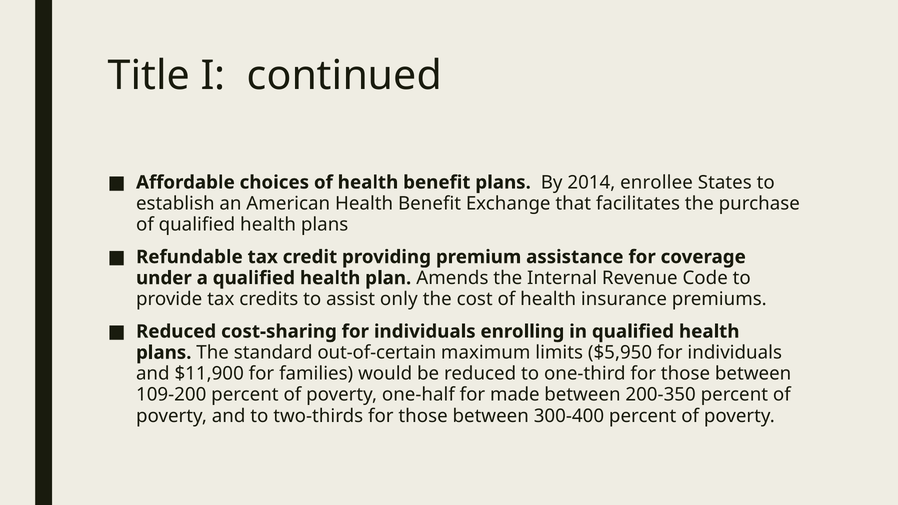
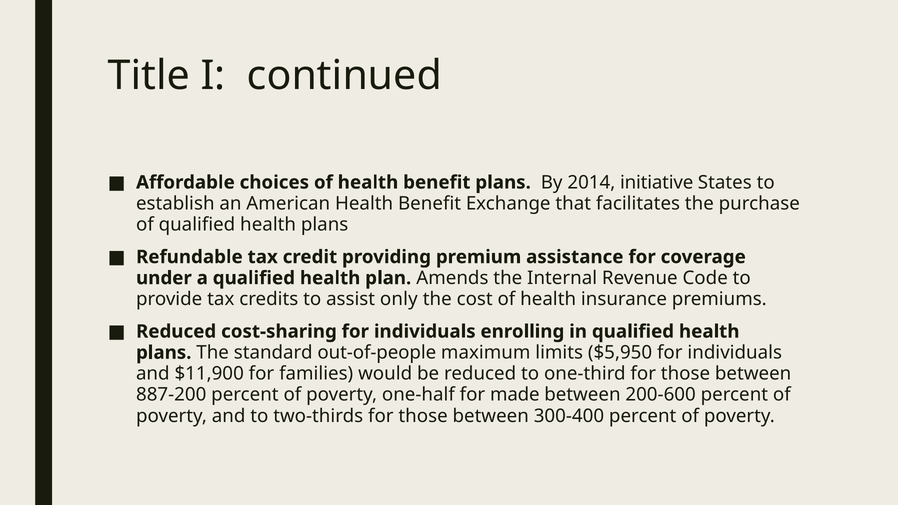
enrollee: enrollee -> initiative (657, 182)
out-of-certain: out-of-certain -> out-of-people (377, 353)
109-200: 109-200 -> 887-200 (171, 395)
200-350: 200-350 -> 200-600 (661, 395)
